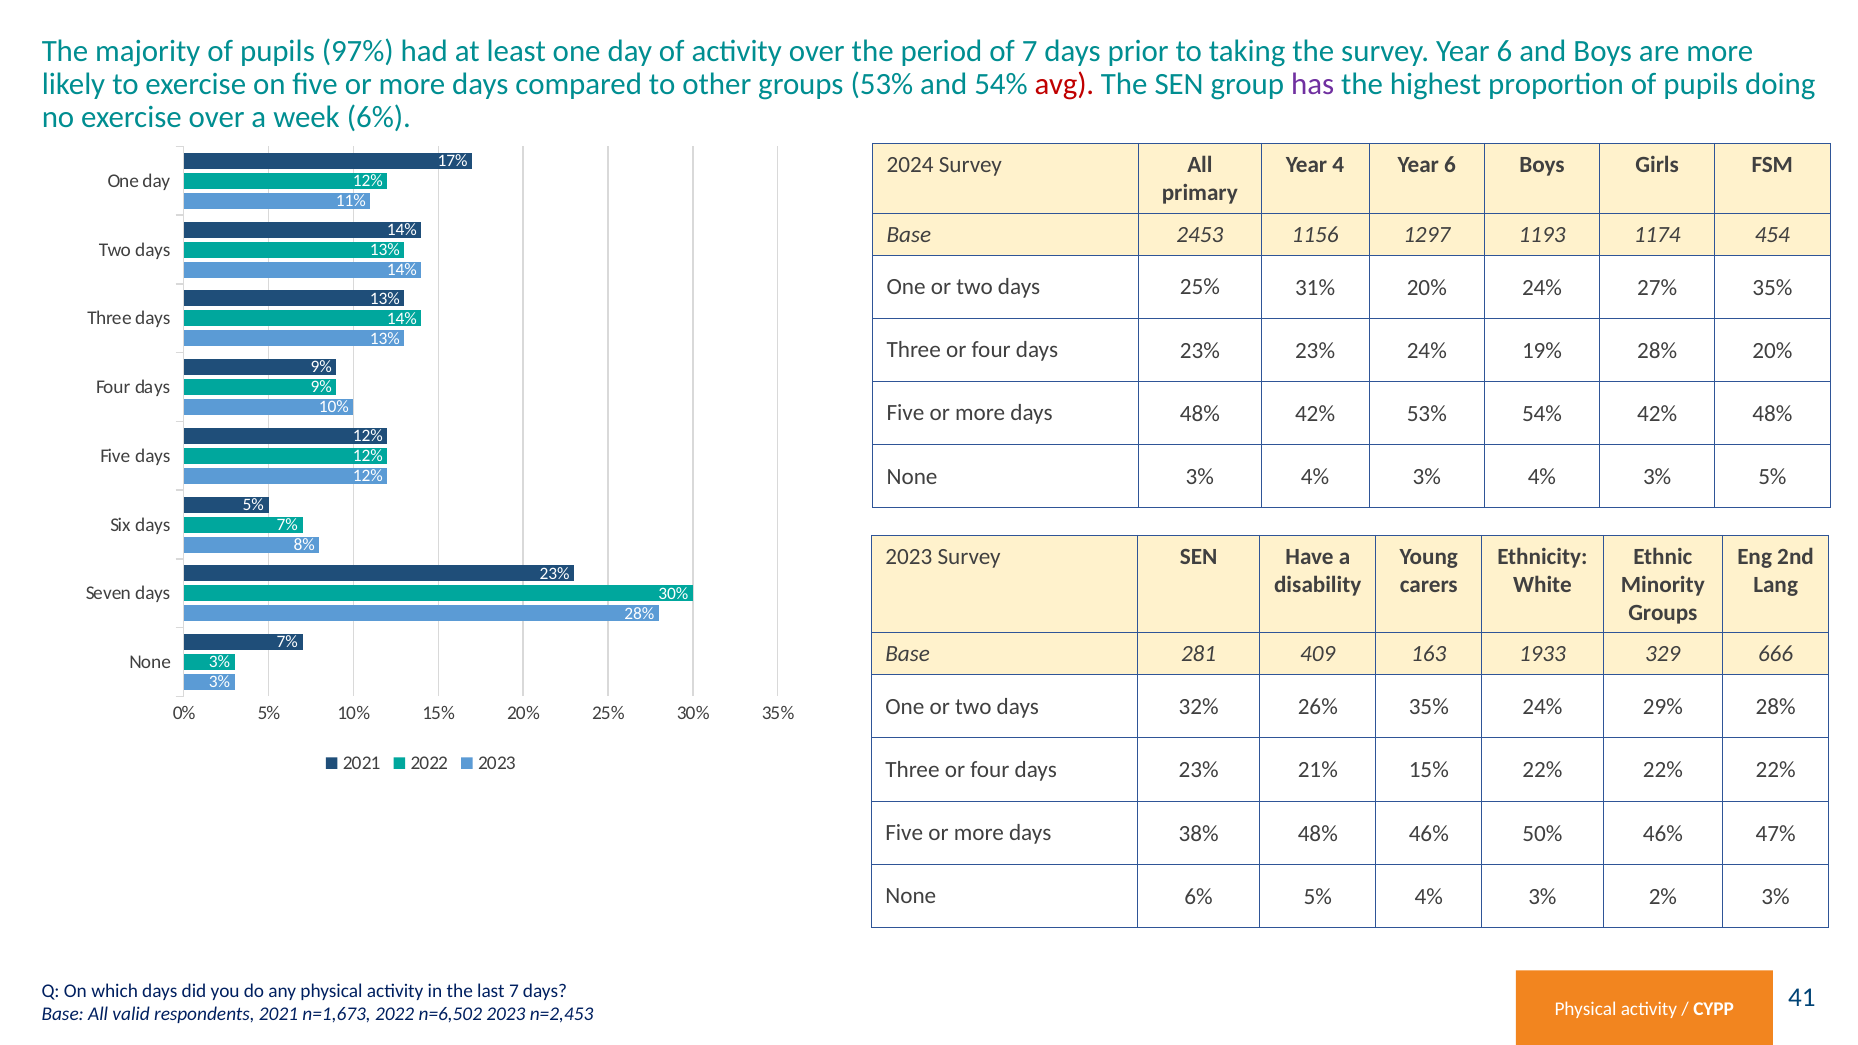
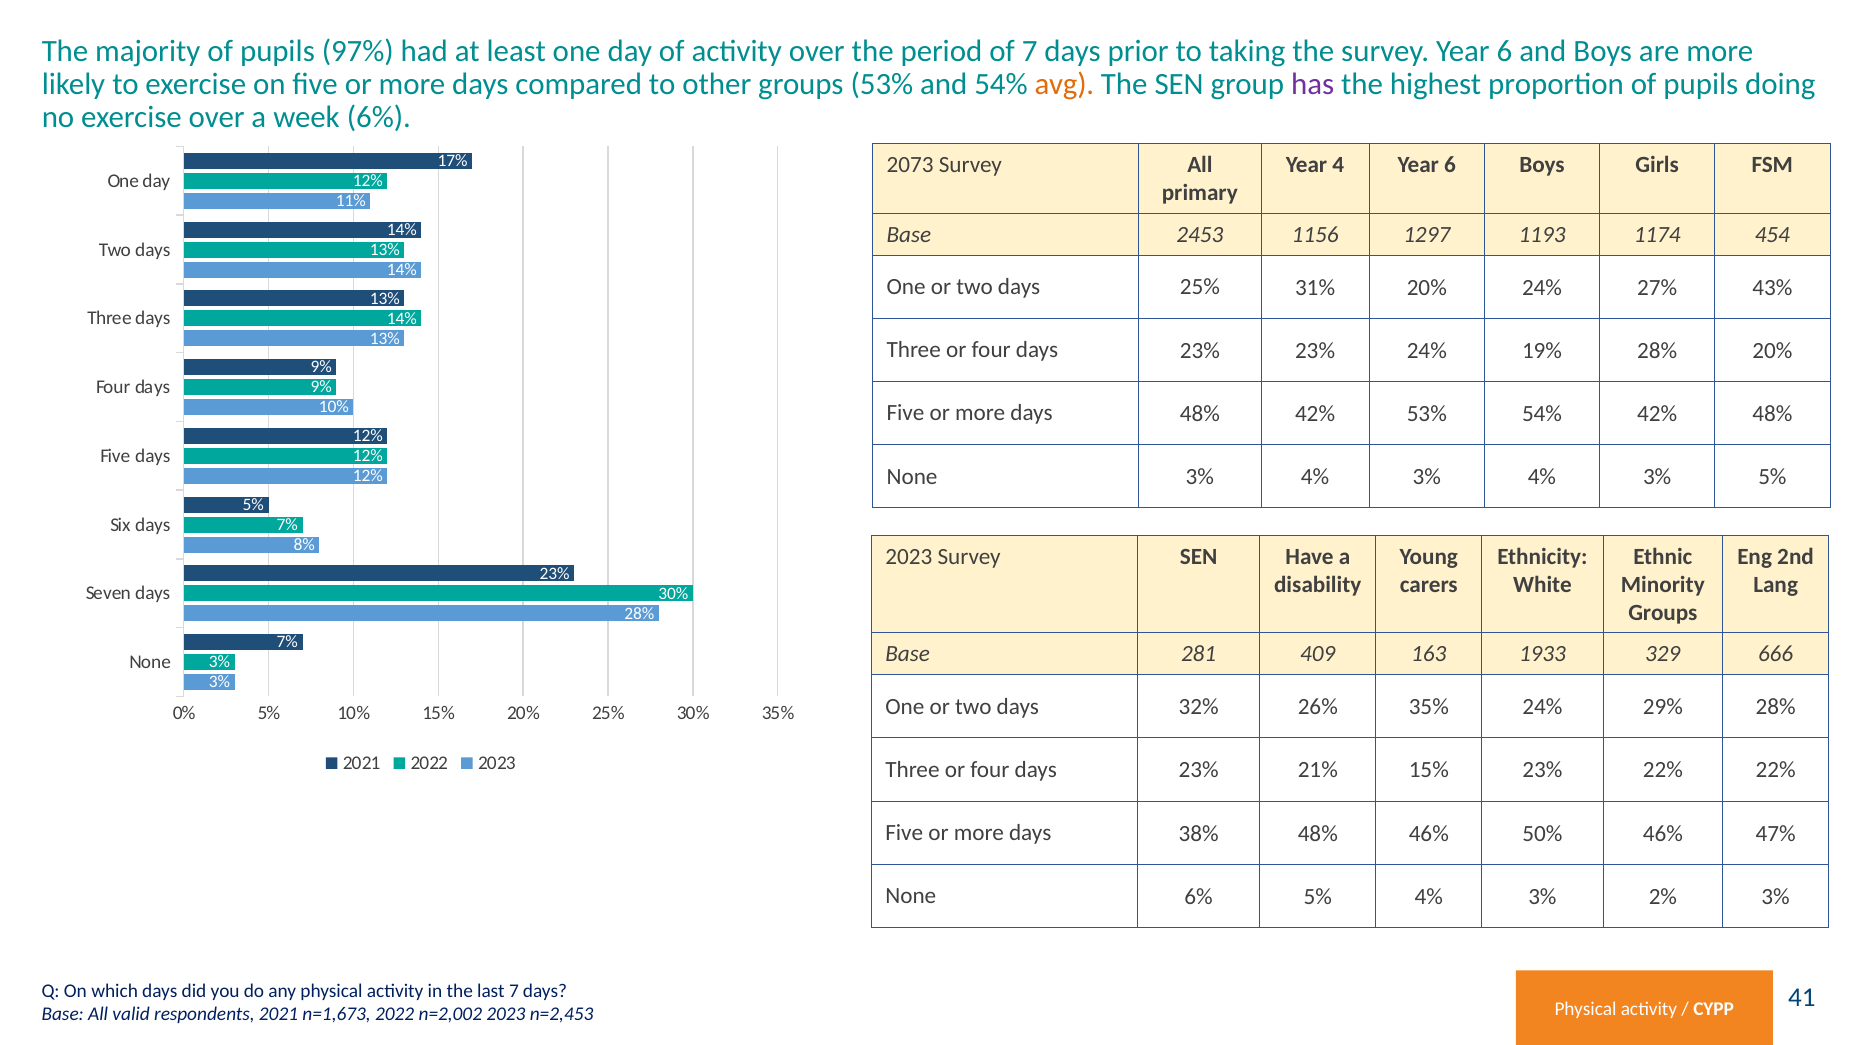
avg colour: red -> orange (1064, 84)
2024: 2024 -> 2073 (910, 165)
27% 35%: 35% -> 43% (1772, 287)
15% 22%: 22% -> 23% (1542, 770)
n=6,502: n=6,502 -> n=2,002 (450, 1014)
